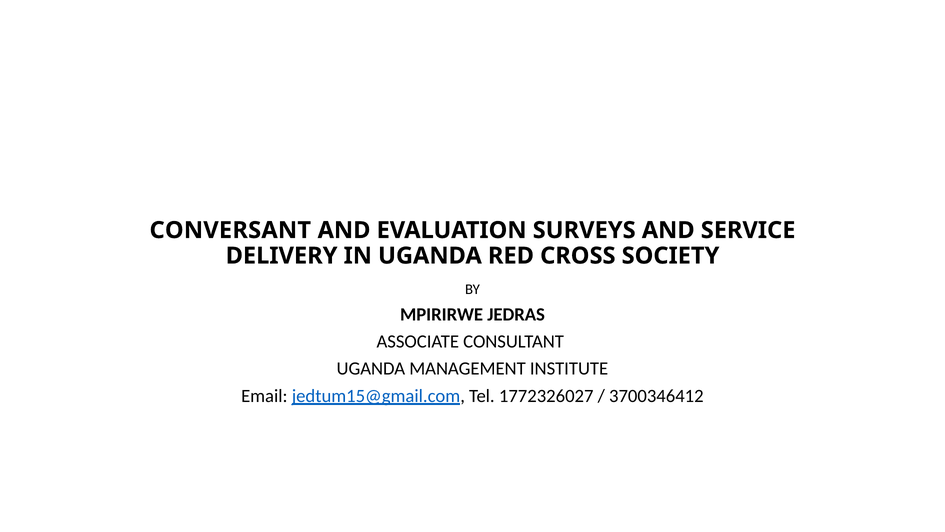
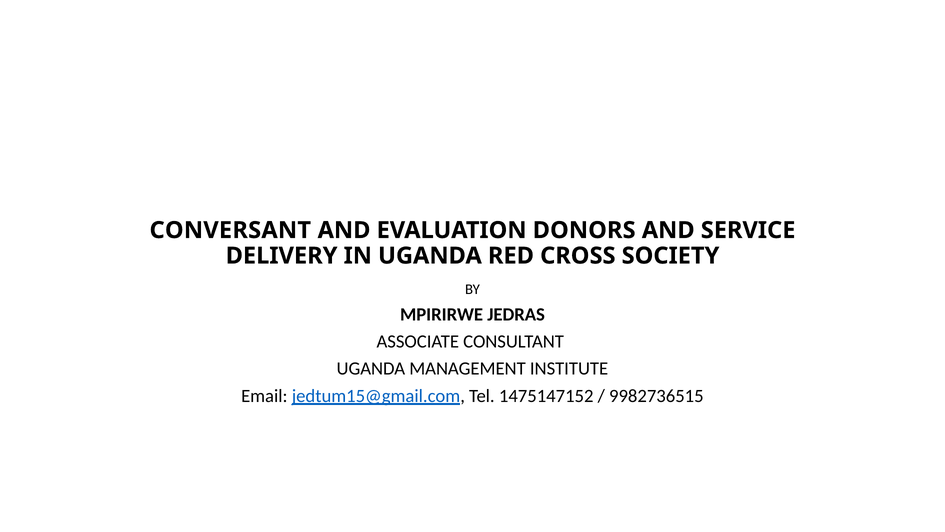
SURVEYS: SURVEYS -> DONORS (584, 230)
1772326027: 1772326027 -> 1475147152 (546, 395)
3700346412: 3700346412 -> 9982736515 (656, 395)
